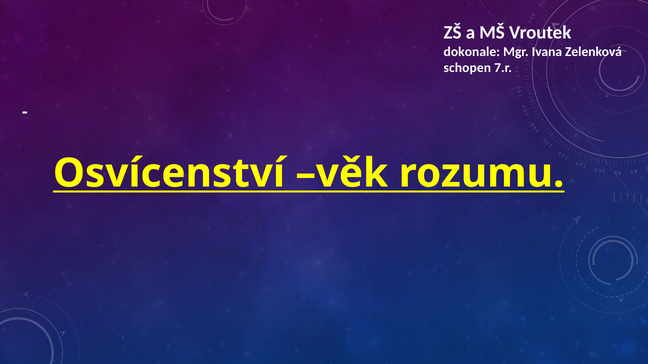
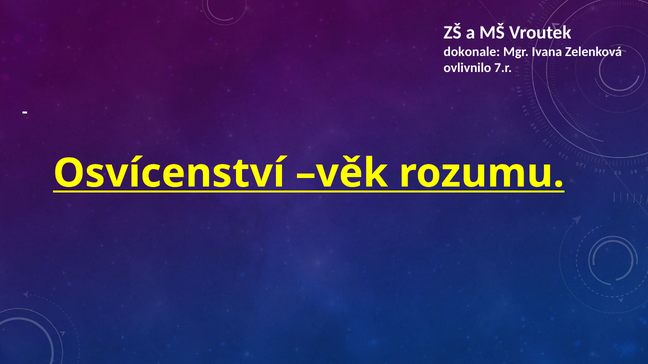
schopen: schopen -> ovlivnilo (467, 68)
